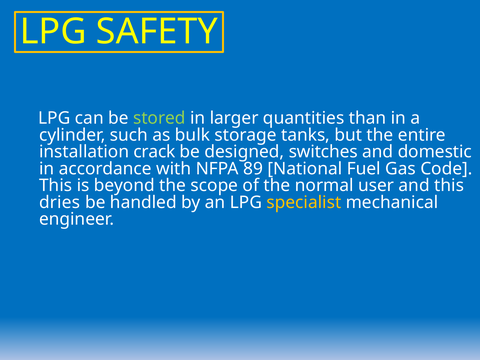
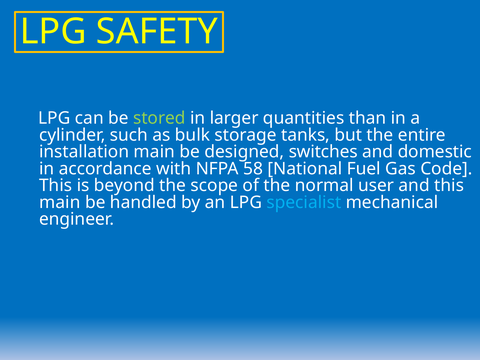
installation crack: crack -> main (154, 152)
89: 89 -> 58 (253, 169)
dries: dries -> main (60, 202)
specialist colour: yellow -> light blue (304, 202)
